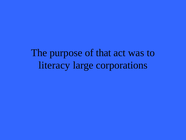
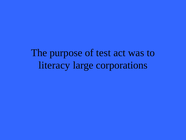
that: that -> test (103, 53)
